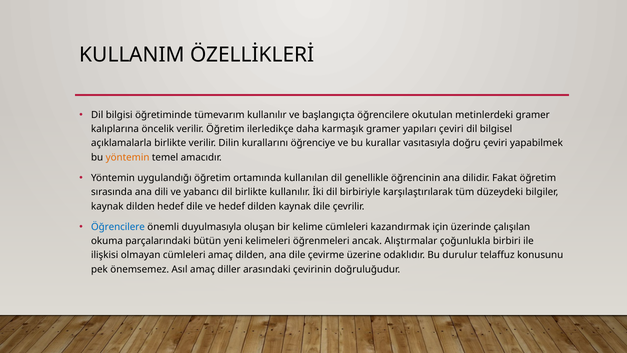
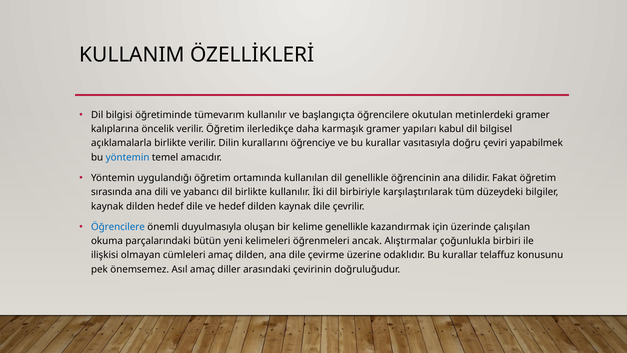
yapıları çeviri: çeviri -> kabul (451, 129)
yöntemin colour: orange -> blue (128, 157)
kelime cümleleri: cümleleri -> genellikle (347, 227)
odaklıdır Bu durulur: durulur -> kurallar (460, 255)
